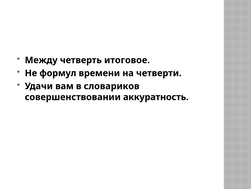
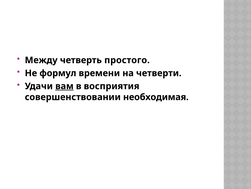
итоговое: итоговое -> простого (127, 60)
вам underline: none -> present (64, 86)
словариков: словариков -> восприятия (112, 86)
аккуратность: аккуратность -> необходимая (156, 97)
